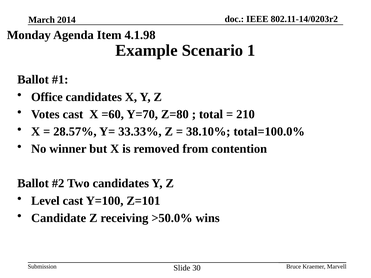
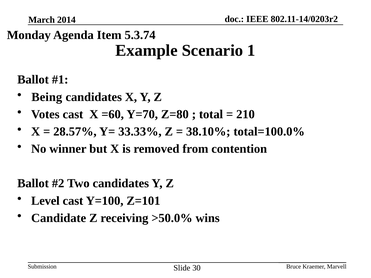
4.1.98: 4.1.98 -> 5.3.74 (140, 35)
Office: Office -> Being (47, 97)
